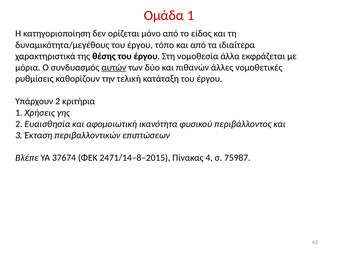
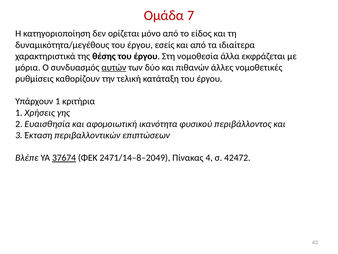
Ομάδα 1: 1 -> 7 (191, 15)
τόπο: τόπο -> εσείς (165, 45)
Υπάρχουν 2: 2 -> 1 (58, 101)
37674 underline: none -> present (64, 158)
2471/14–8–2015: 2471/14–8–2015 -> 2471/14–8–2049 (135, 158)
75987: 75987 -> 42472 (237, 158)
